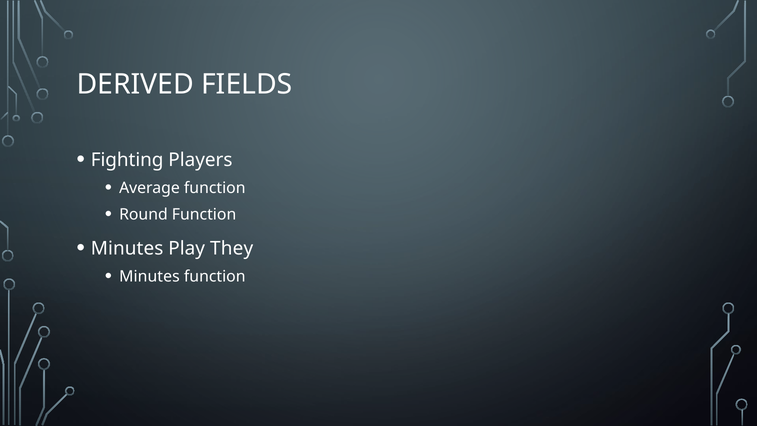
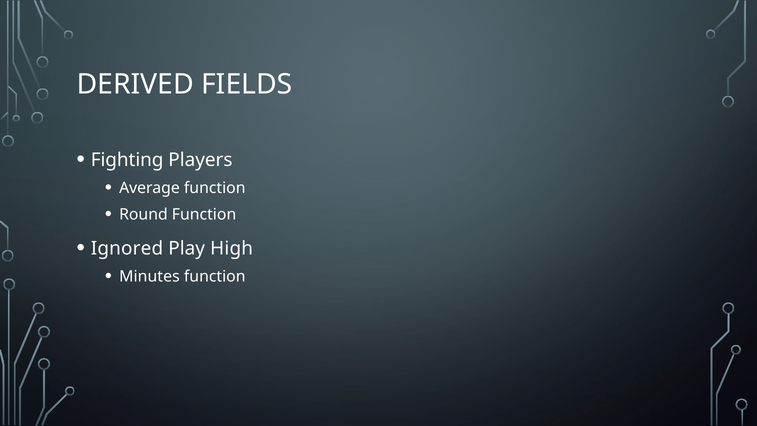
Minutes: Minutes -> Ignored (127, 248)
They: They -> High (232, 248)
